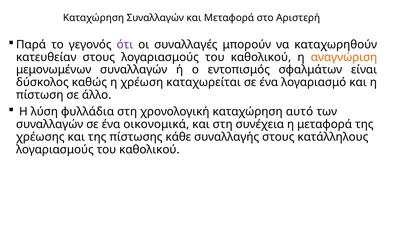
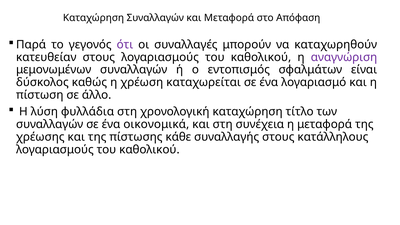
Αριστερή: Αριστερή -> Απόφαση (298, 18)
αναγνώριση colour: orange -> purple (344, 57)
αυτό: αυτό -> τίτλο (300, 112)
